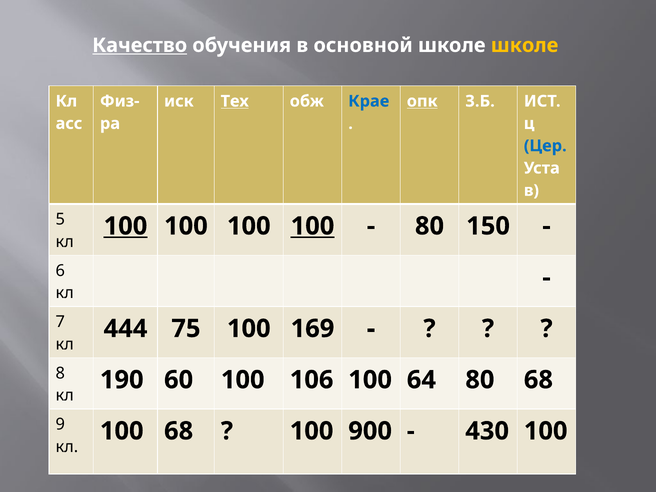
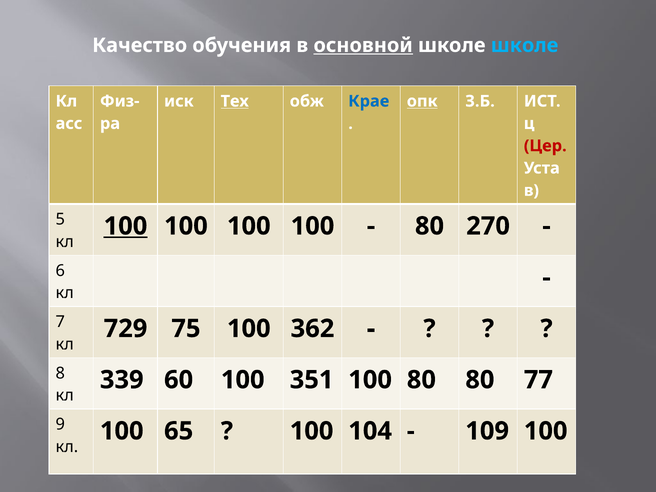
Качество underline: present -> none (140, 45)
основной underline: none -> present (363, 45)
школе colour: yellow -> light blue (524, 45)
Цер colour: blue -> red (545, 146)
100 underline: present -> none (312, 226)
150: 150 -> 270 (488, 226)
444: 444 -> 729 (125, 329)
169: 169 -> 362 (312, 329)
190: 190 -> 339 (122, 380)
106: 106 -> 351 (312, 380)
100 64: 64 -> 80 (421, 380)
80 68: 68 -> 77 (538, 380)
100 68: 68 -> 65 (179, 431)
900: 900 -> 104 (370, 431)
430: 430 -> 109 (487, 431)
